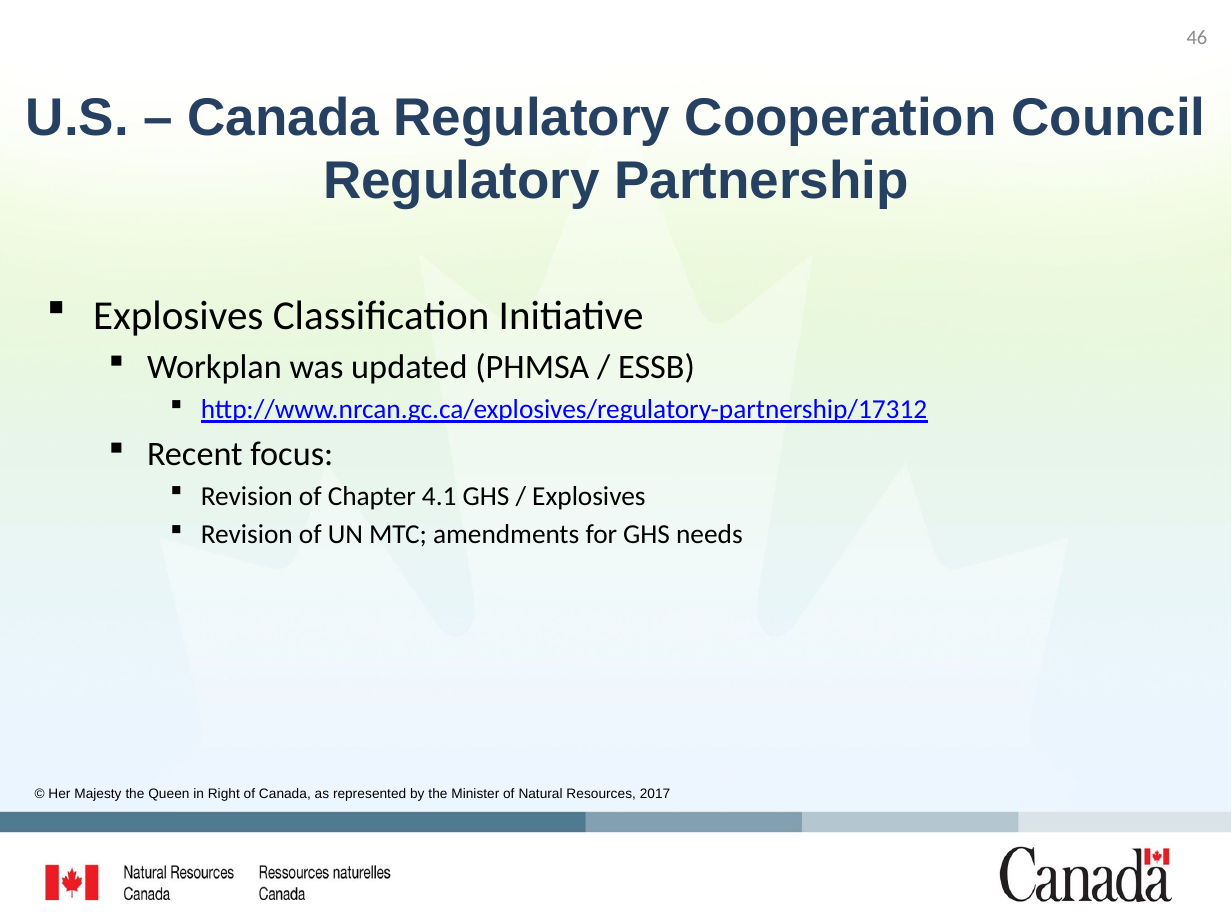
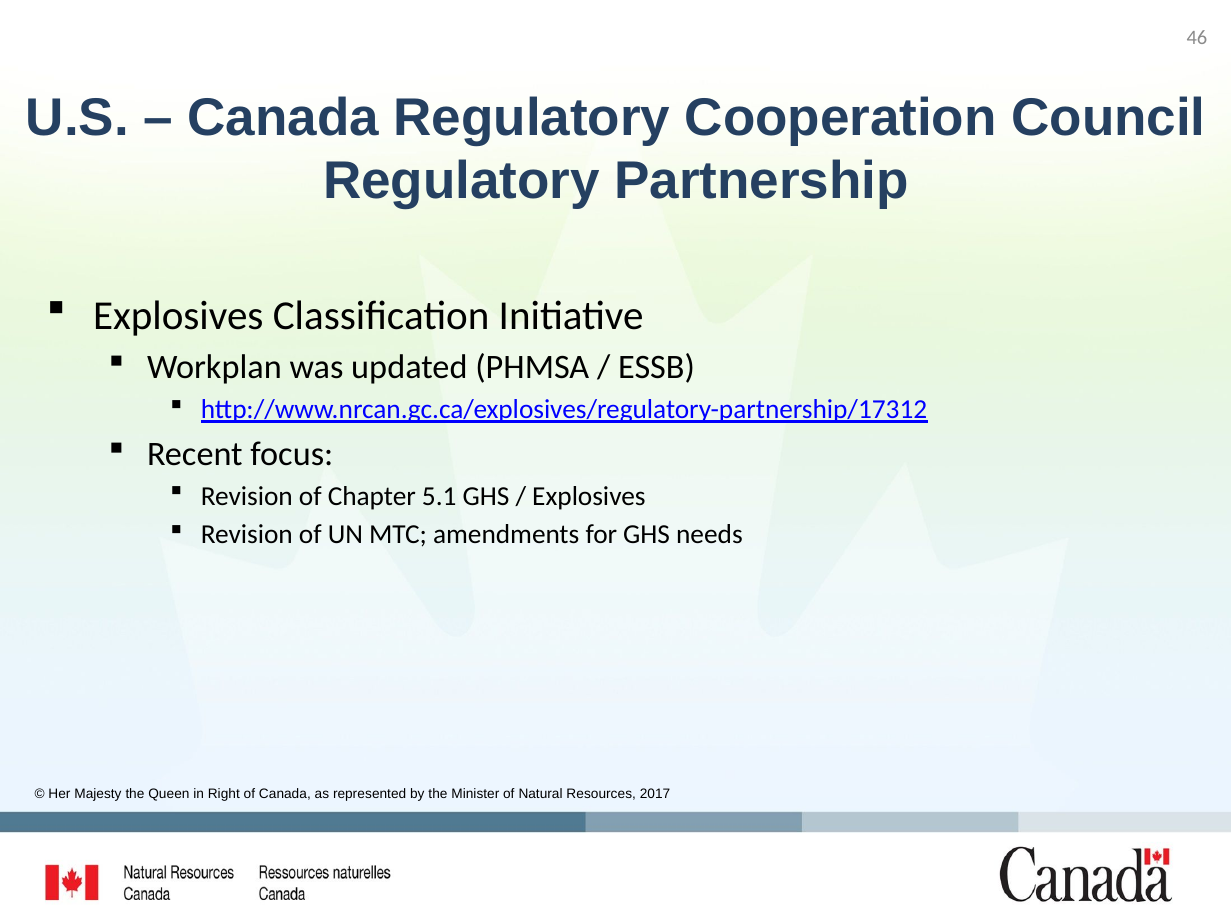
4.1: 4.1 -> 5.1 (439, 496)
